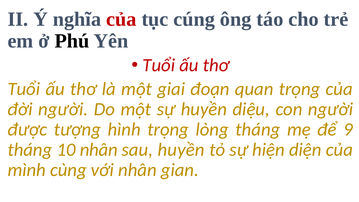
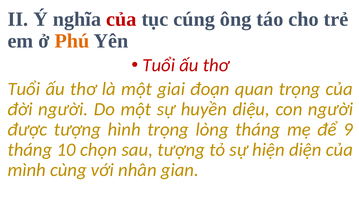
Phú colour: black -> orange (72, 41)
10 nhân: nhân -> chọn (99, 150)
sau huyền: huyền -> tượng (181, 150)
